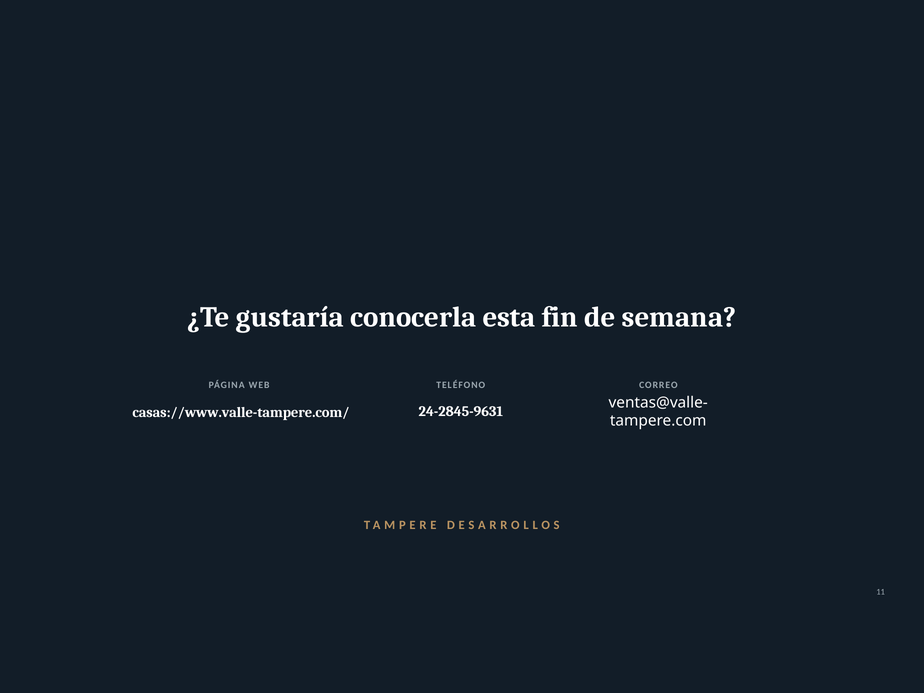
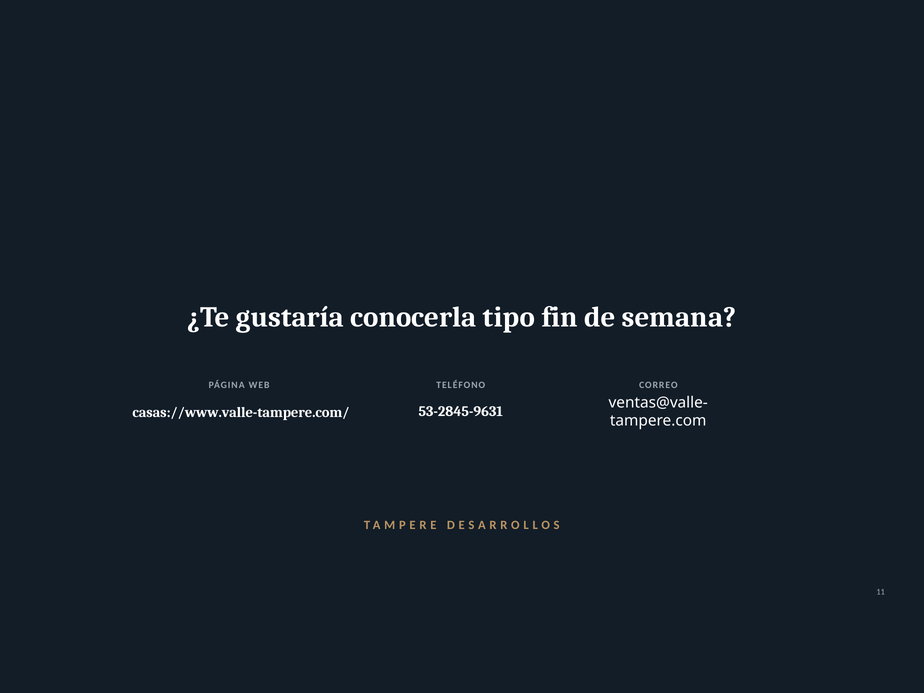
esta: esta -> tipo (509, 317)
24-2845-9631: 24-2845-9631 -> 53-2845-9631 (461, 412)
